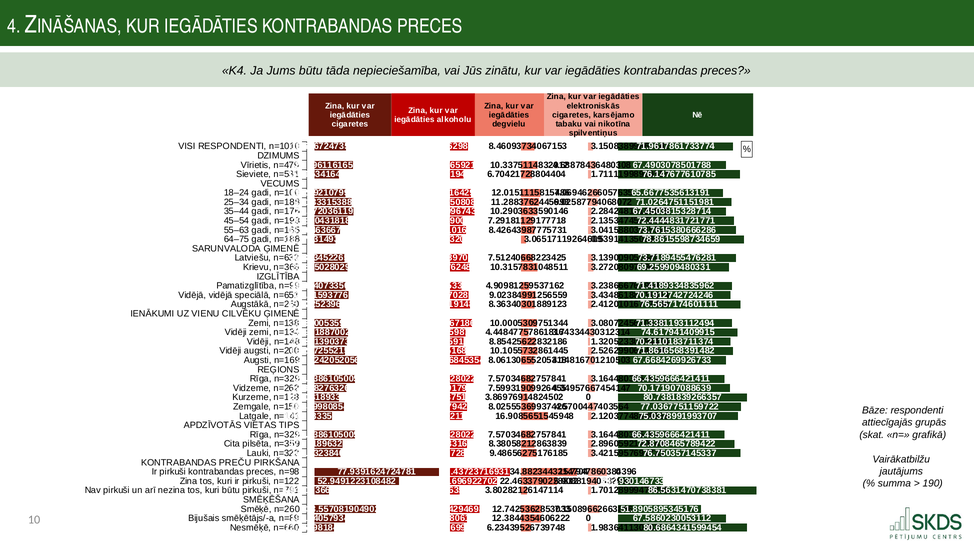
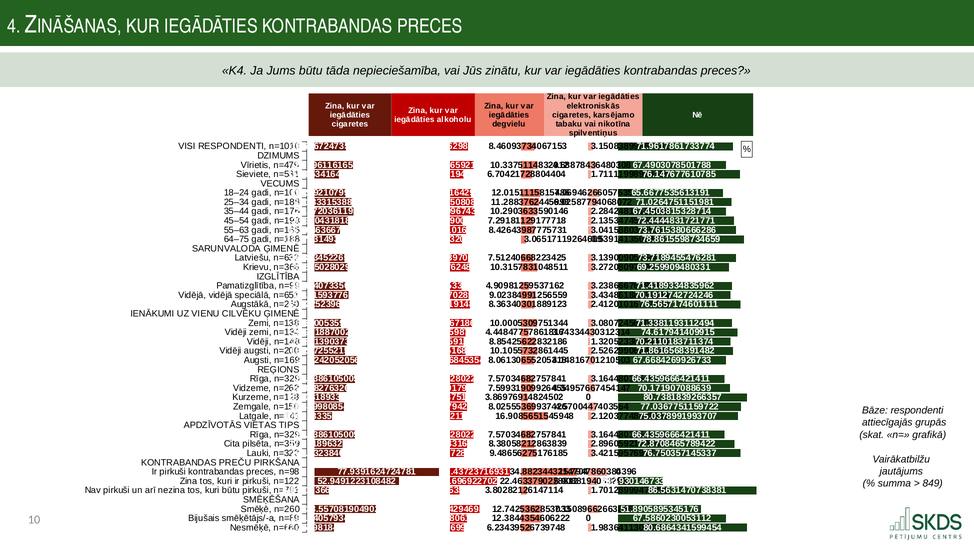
190: 190 -> 849 (933, 483)
